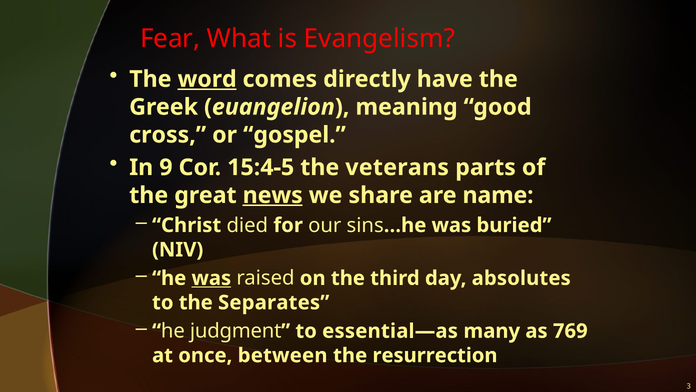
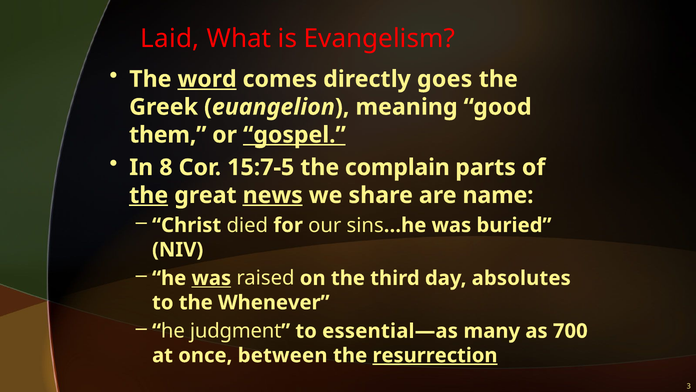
Fear: Fear -> Laid (170, 39)
have: have -> goes (445, 79)
cross: cross -> them (168, 135)
gospel underline: none -> present (294, 135)
9: 9 -> 8 (166, 167)
15:4-5: 15:4-5 -> 15:7-5 (261, 167)
veterans: veterans -> complain (397, 167)
the underline: none -> present (149, 195)
Separates: Separates -> Whenever (274, 302)
769: 769 -> 700 (570, 331)
resurrection underline: none -> present (435, 355)
